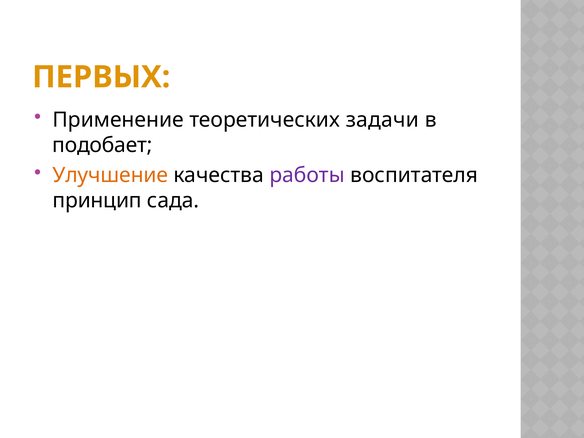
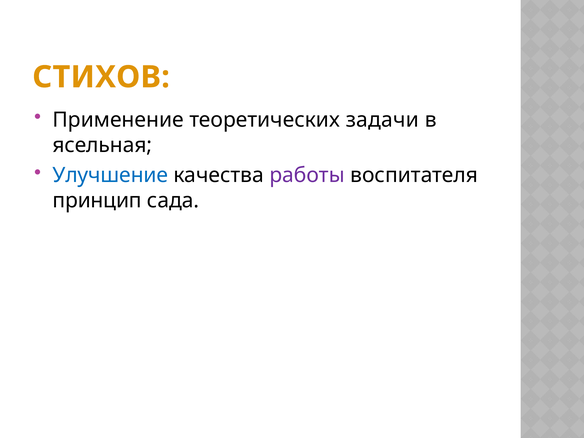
ПЕРВЫХ: ПЕРВЫХ -> СТИХОВ (101, 77)
подобает: подобает -> ясельная (102, 145)
Улучшение colour: orange -> blue (110, 175)
